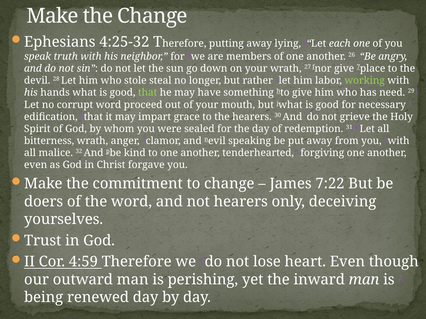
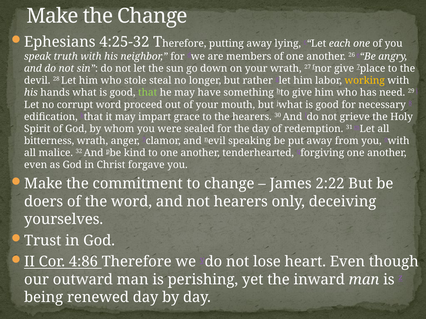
working colour: light green -> yellow (365, 81)
7:22: 7:22 -> 2:22 (330, 184)
4:59: 4:59 -> 4:86 (83, 262)
